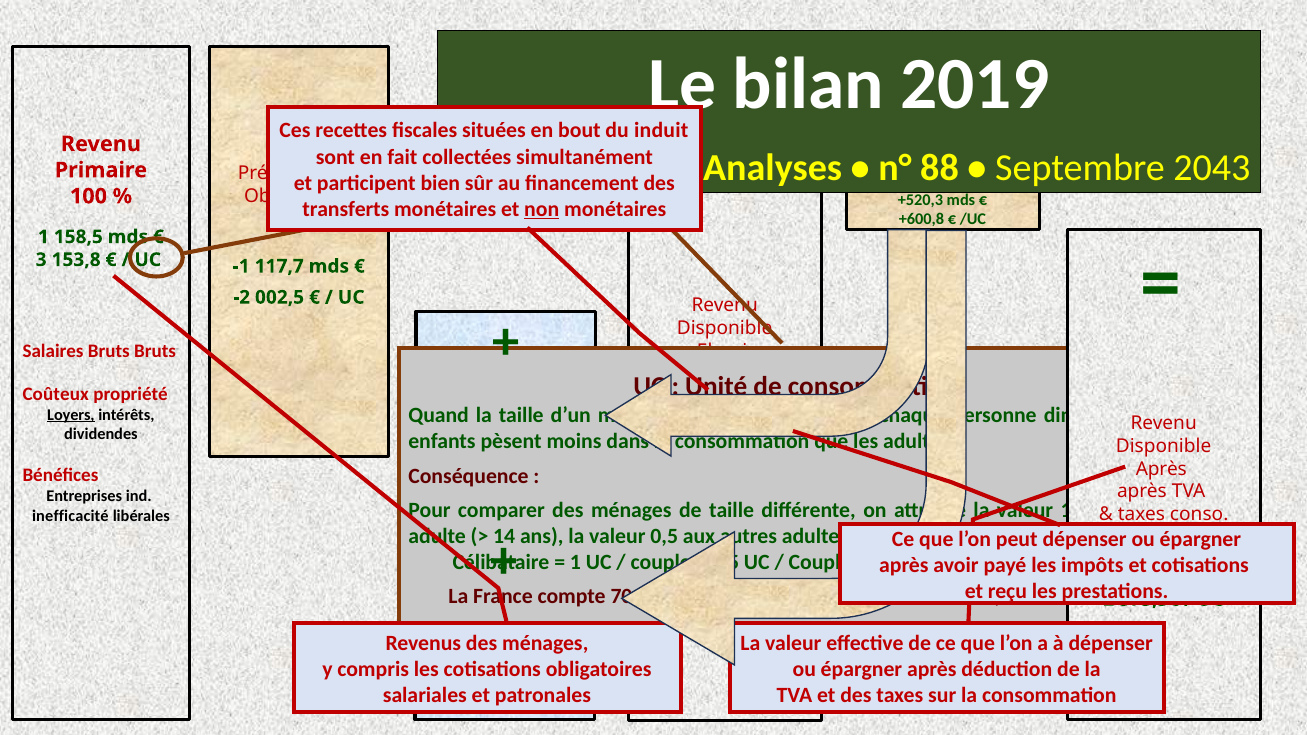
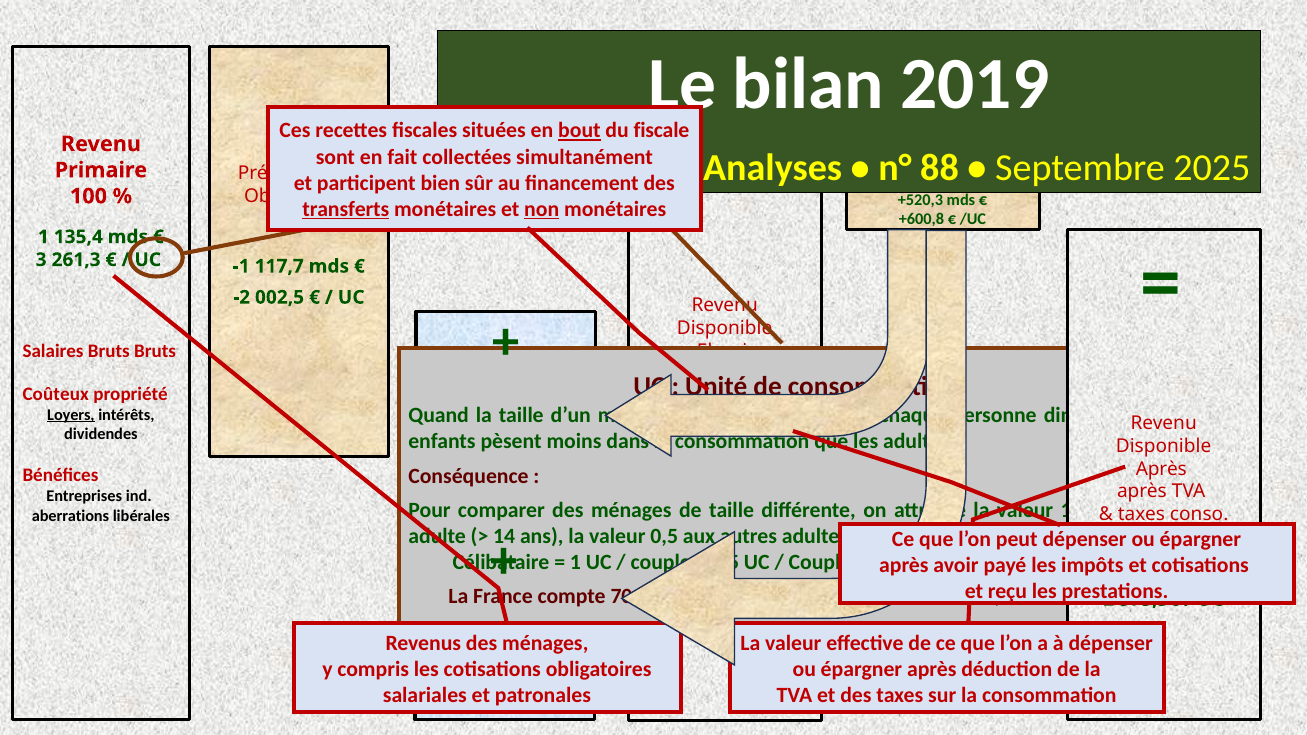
bout underline: none -> present (579, 131)
induit: induit -> fiscale (661, 131)
2043: 2043 -> 2025 (1212, 168)
transferts underline: none -> present (346, 209)
158,5: 158,5 -> 135,4 (78, 237)
153,8: 153,8 -> 261,3 (76, 260)
inefficacité: inefficacité -> aberrations (71, 516)
